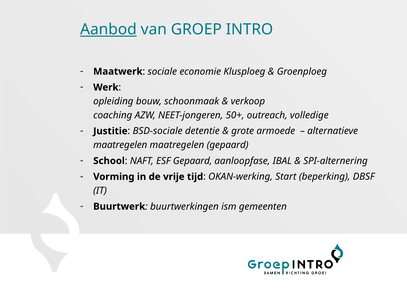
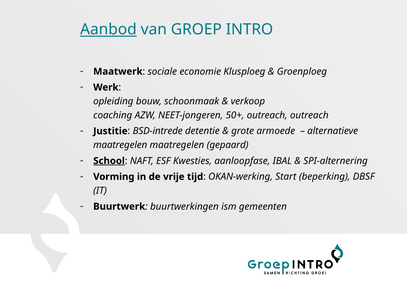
outreach volledige: volledige -> outreach (309, 115)
BSD-sociale: BSD-sociale -> BSD-intrede (158, 131)
School underline: none -> present (109, 161)
ESF Gepaard: Gepaard -> Kwesties (193, 161)
